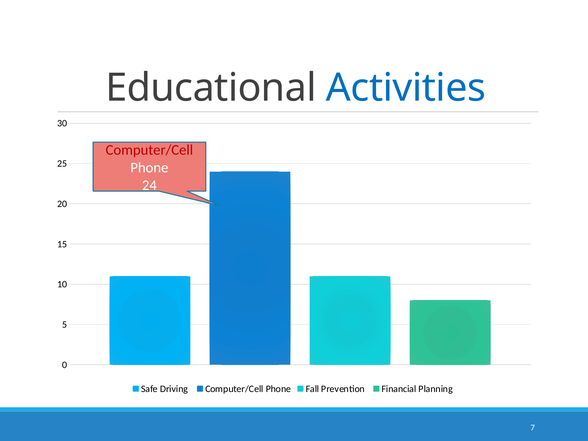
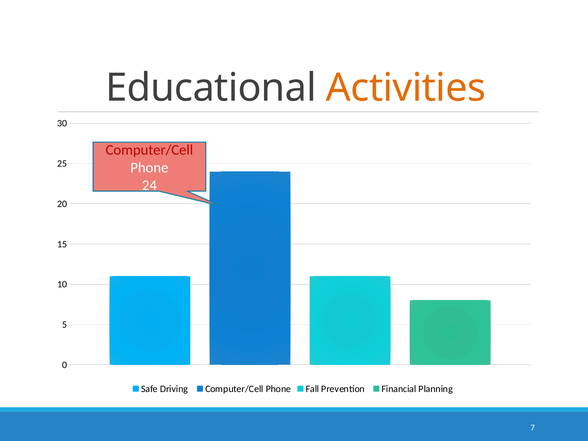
Activities colour: blue -> orange (406, 88)
